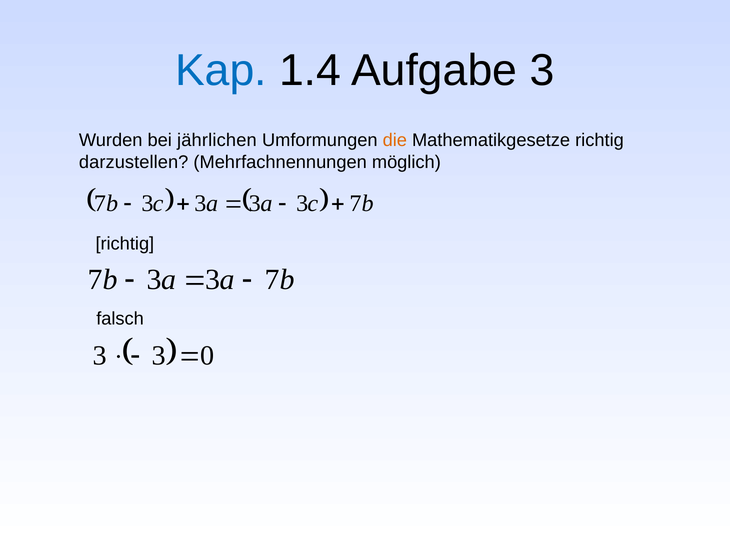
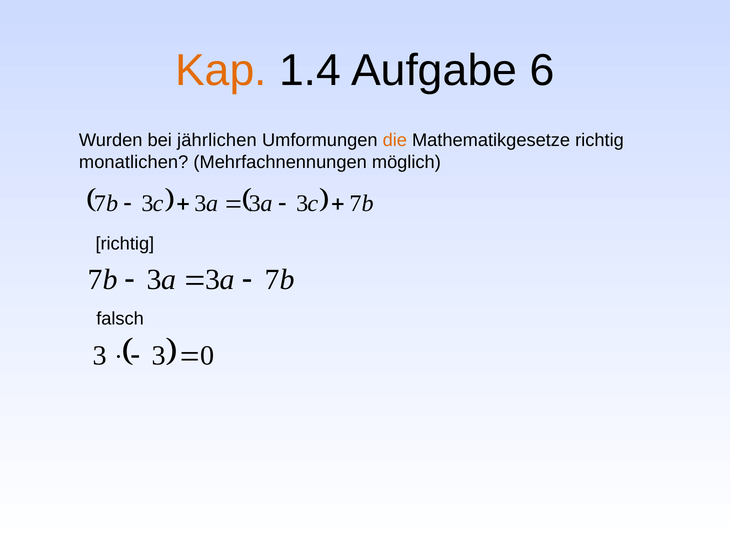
Kap colour: blue -> orange (221, 71)
Aufgabe 3: 3 -> 6 (542, 71)
darzustellen: darzustellen -> monatlichen (134, 162)
